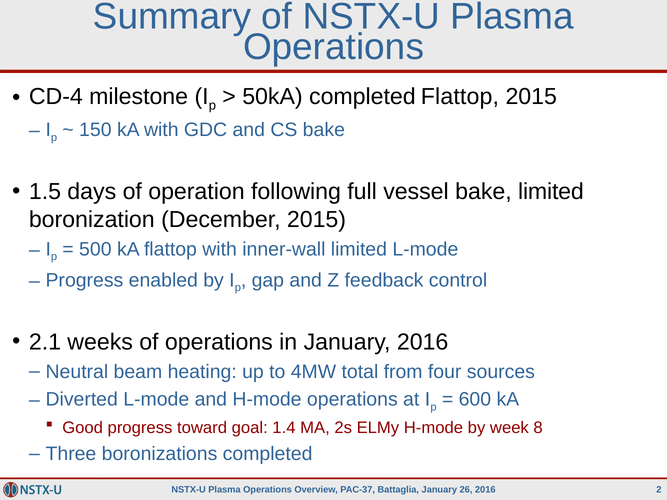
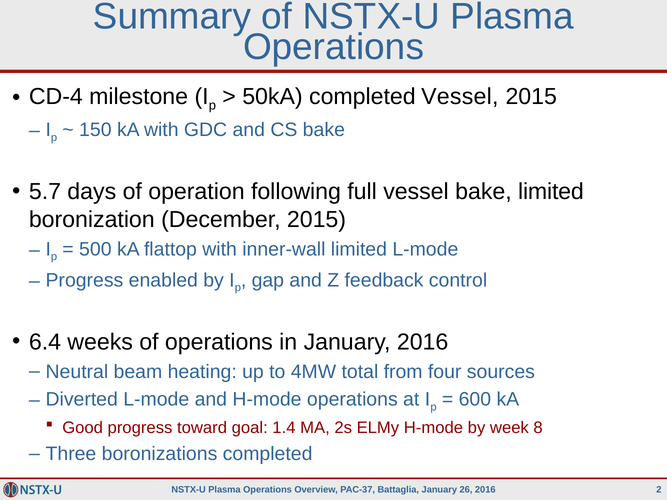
completed Flattop: Flattop -> Vessel (460, 97)
1.5: 1.5 -> 5.7 (45, 192)
2.1: 2.1 -> 6.4 (45, 342)
